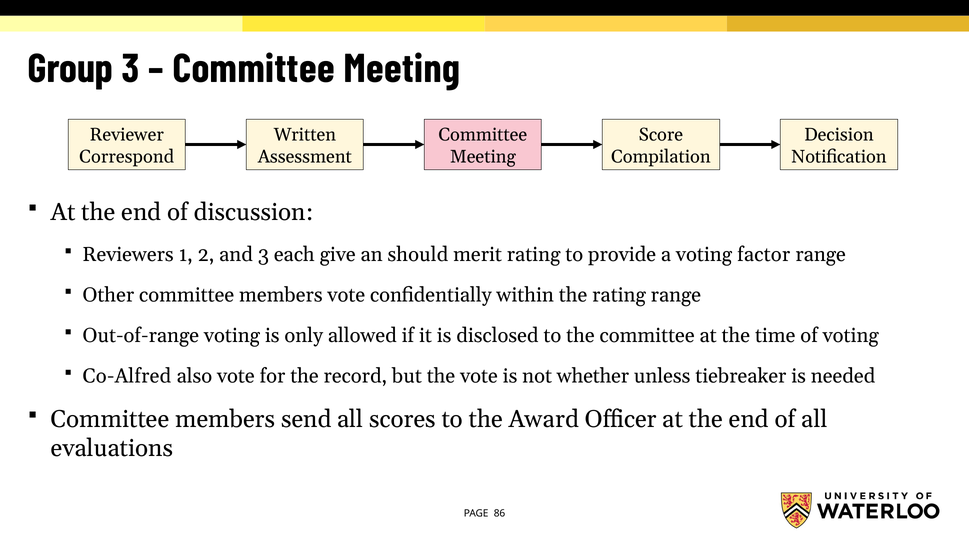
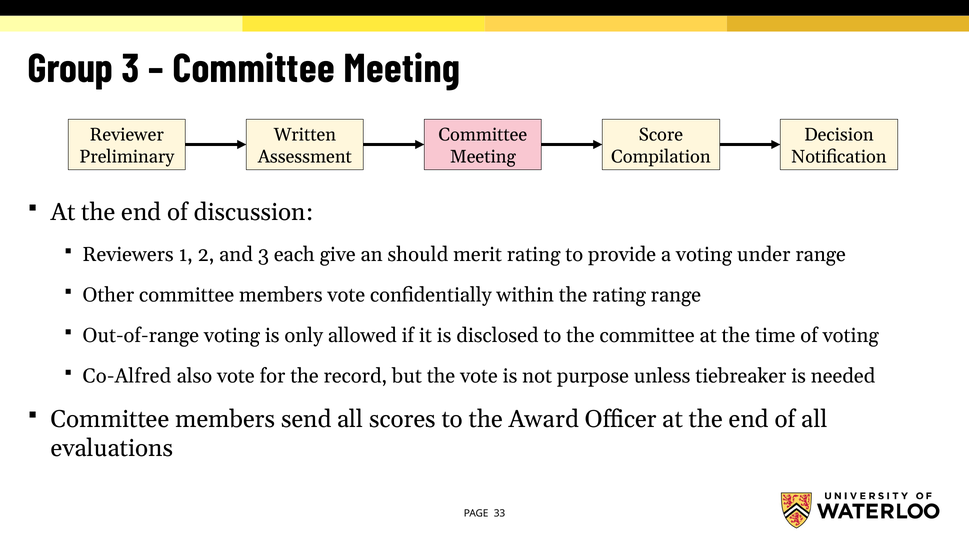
Correspond: Correspond -> Preliminary (127, 157)
factor: factor -> under (764, 255)
whether: whether -> purpose (593, 376)
86: 86 -> 33 (500, 513)
